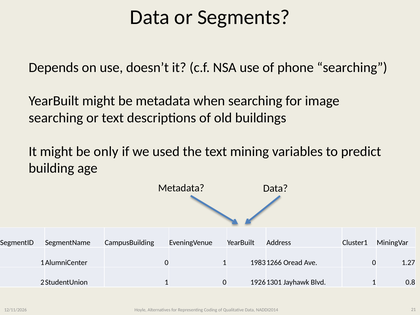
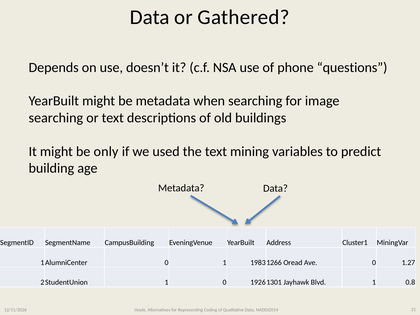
Segments: Segments -> Gathered (244, 17)
phone searching: searching -> questions (352, 67)
